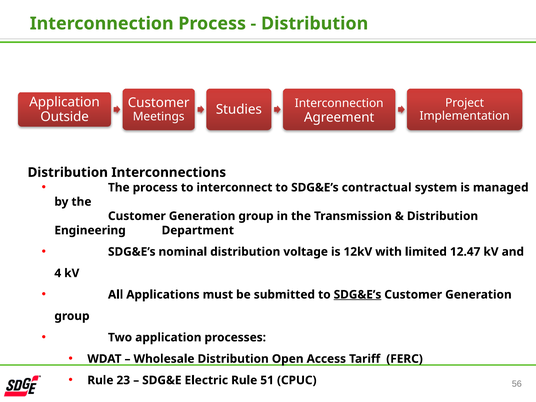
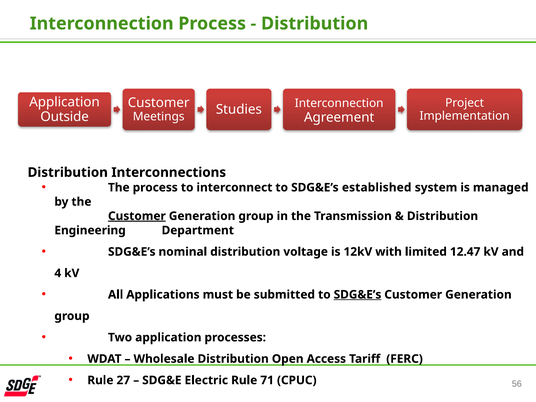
contractual: contractual -> established (377, 187)
Customer underline: none -> present (137, 216)
23: 23 -> 27 (123, 380)
51: 51 -> 71 (267, 380)
